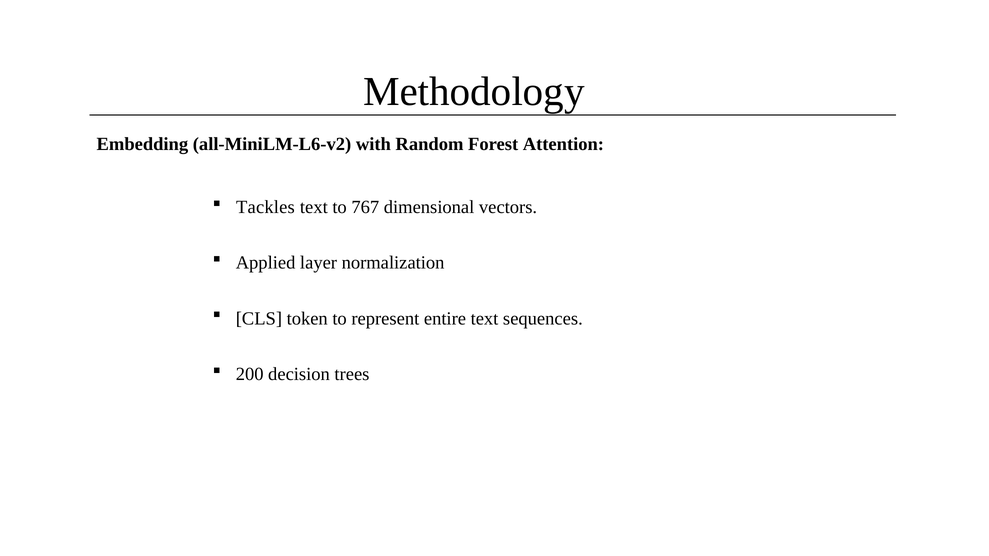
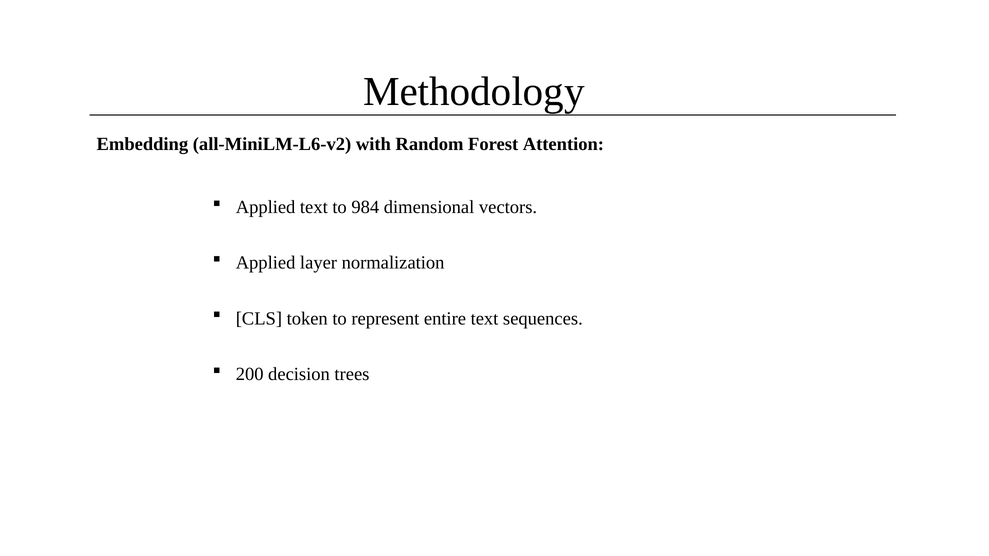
Tackles: Tackles -> Applied (266, 207)
767: 767 -> 984 (365, 207)
